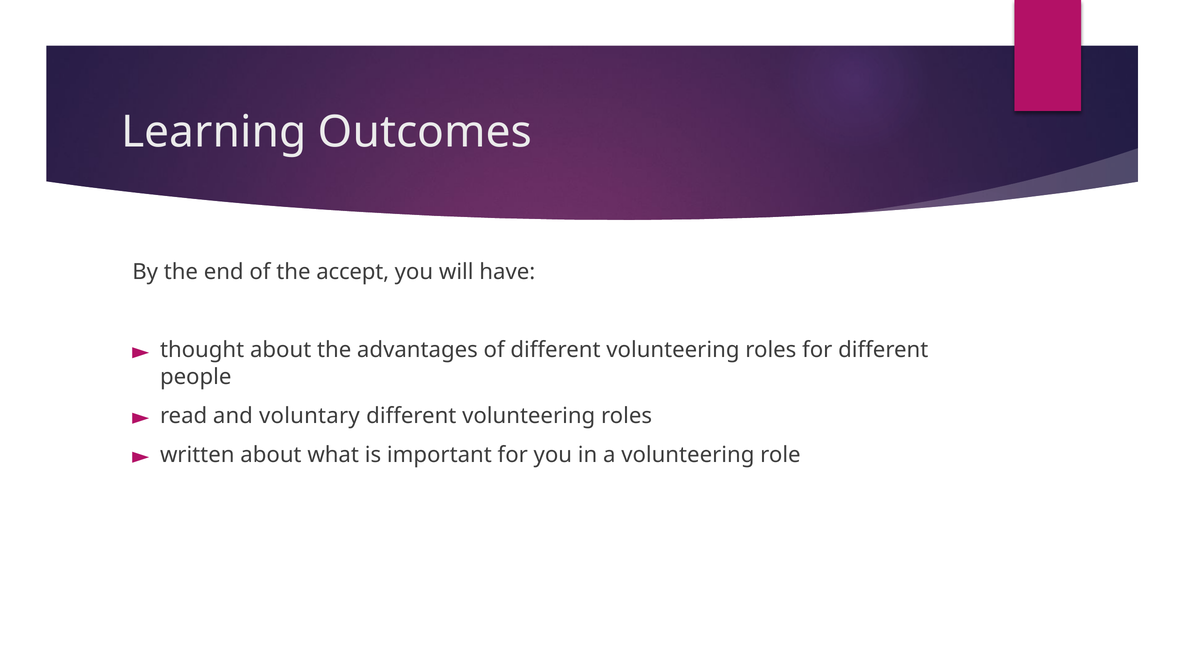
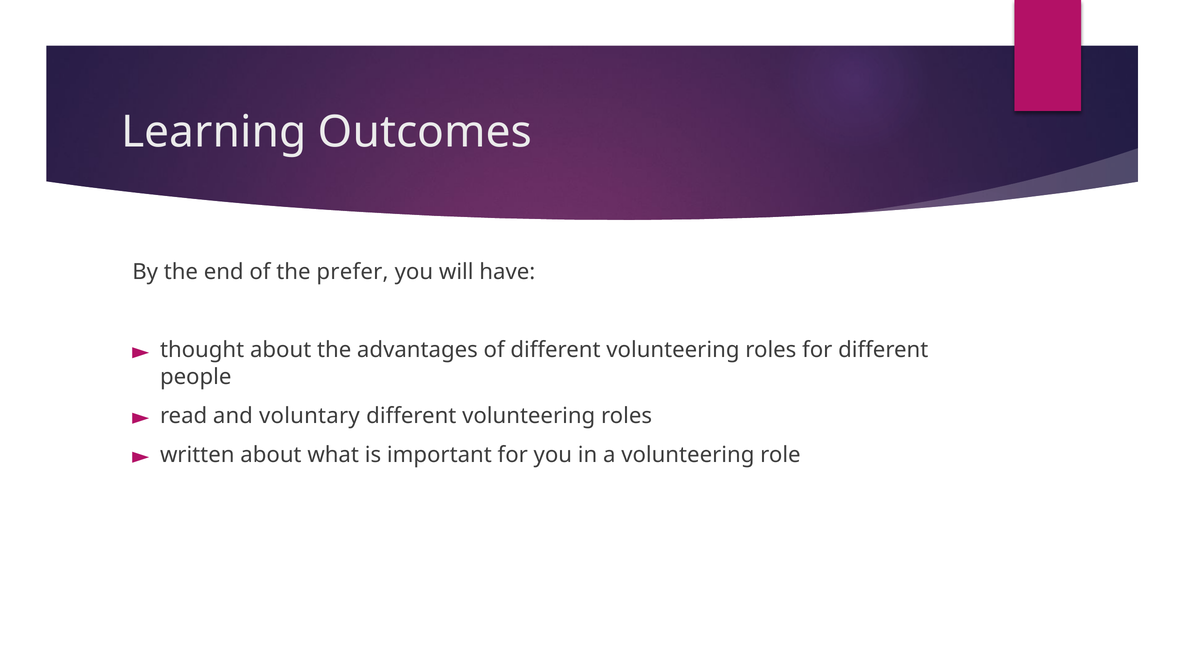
accept: accept -> prefer (352, 272)
